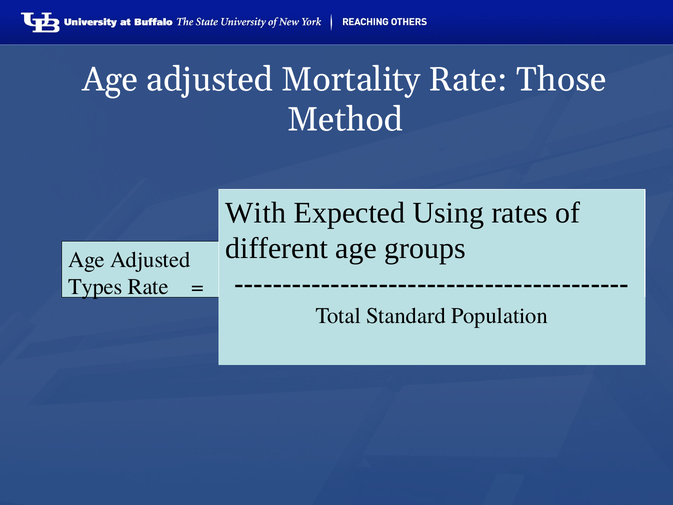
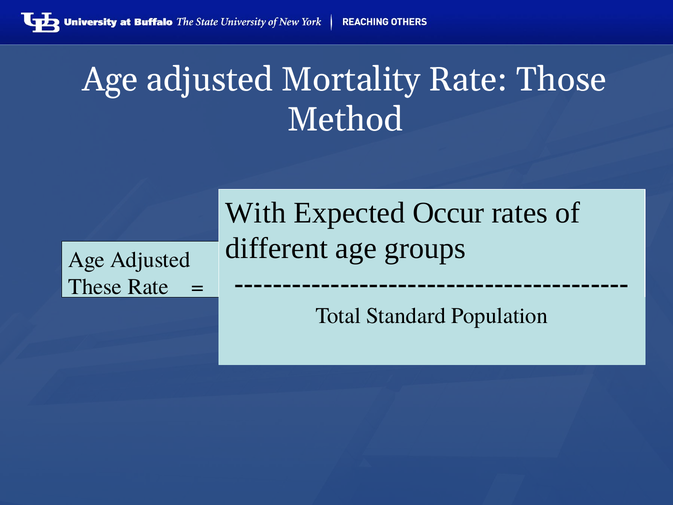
Using: Using -> Occur (449, 213)
Types: Types -> These (95, 286)
